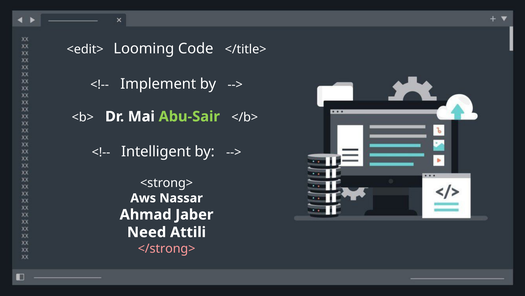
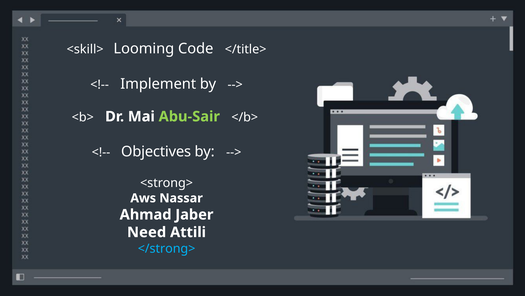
<edit>: <edit> -> <skill> (85, 49)
Intelligent: Intelligent -> Objectives (156, 152)
</strong> colour: pink -> light blue (167, 248)
